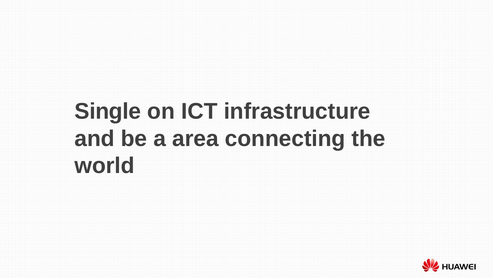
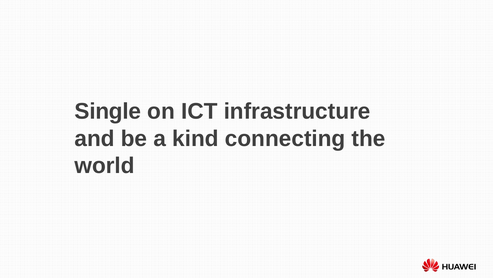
area: area -> kind (196, 138)
